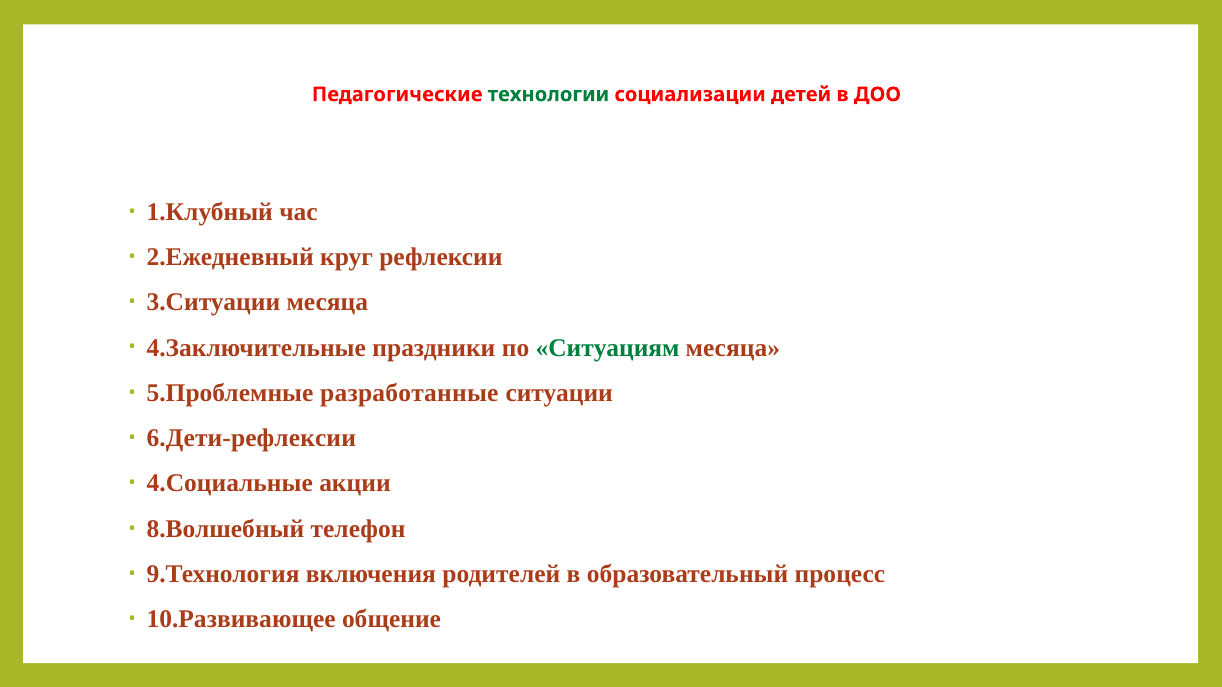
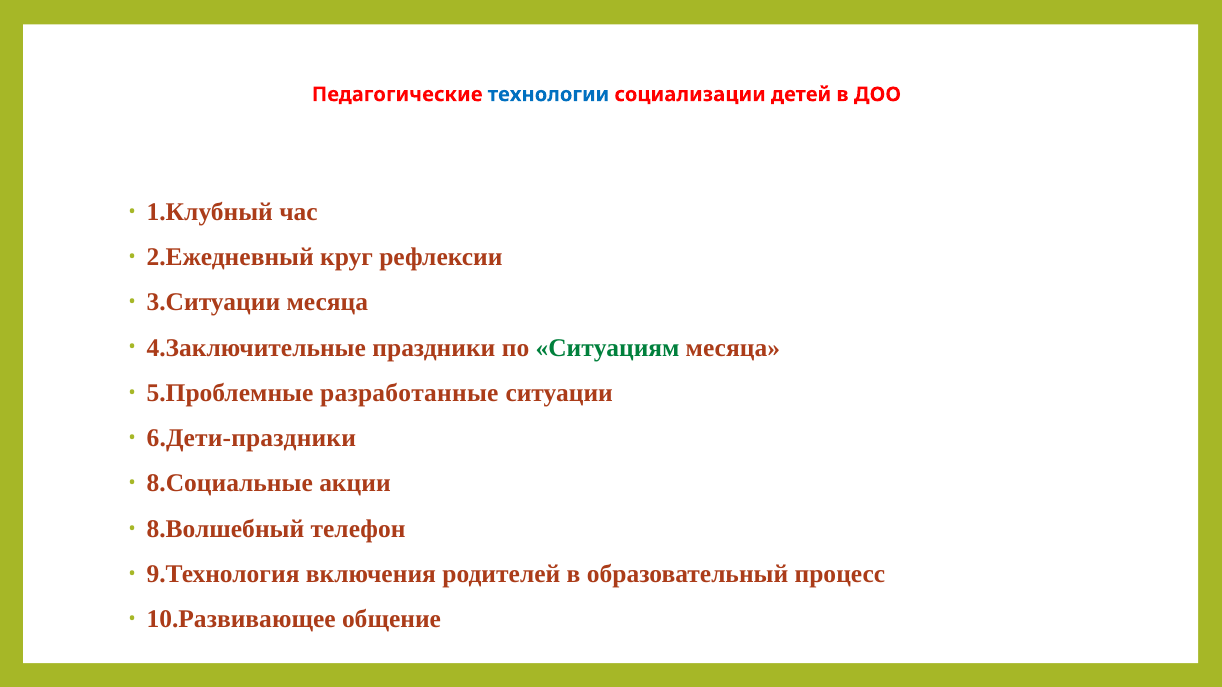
технологии colour: green -> blue (549, 95)
6.Дети-рефлексии: 6.Дети-рефлексии -> 6.Дети-праздники (251, 438)
4.Социальные: 4.Социальные -> 8.Социальные (230, 484)
